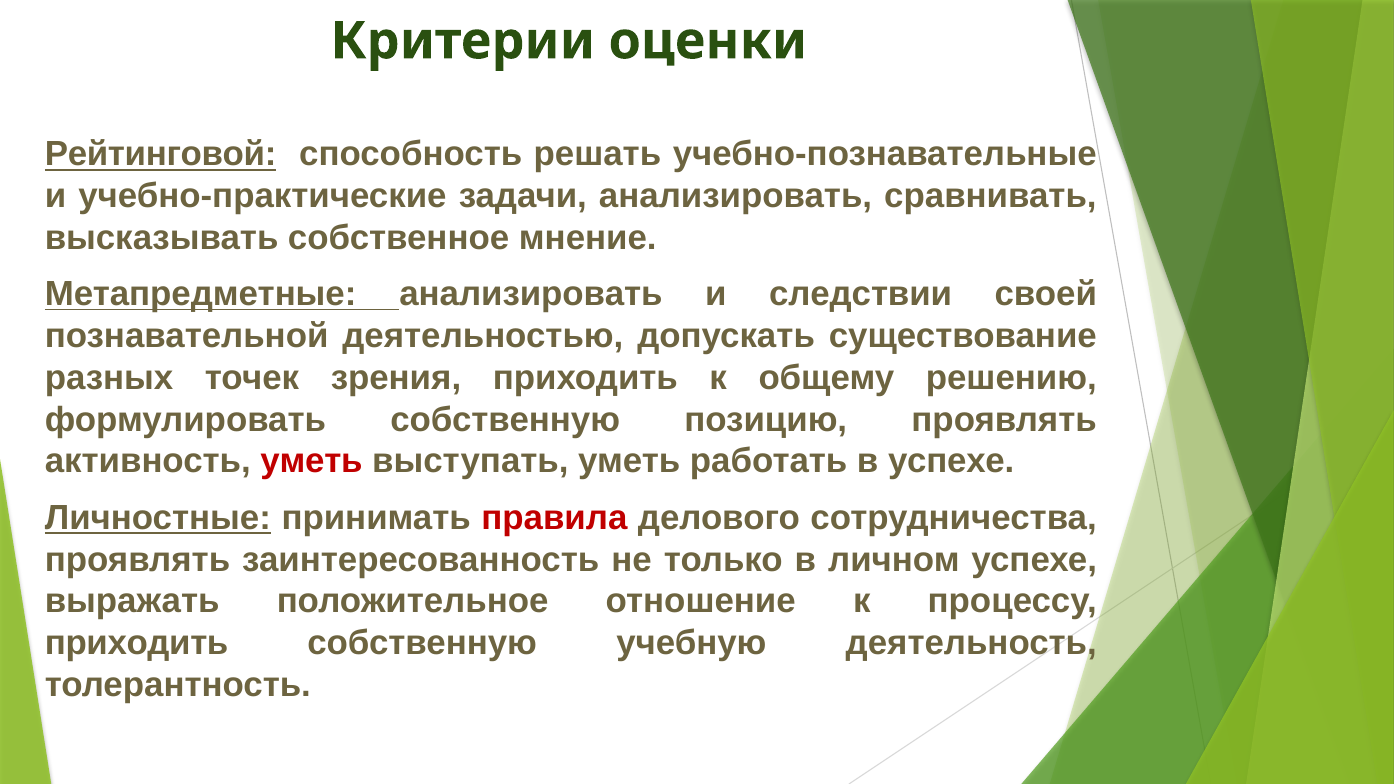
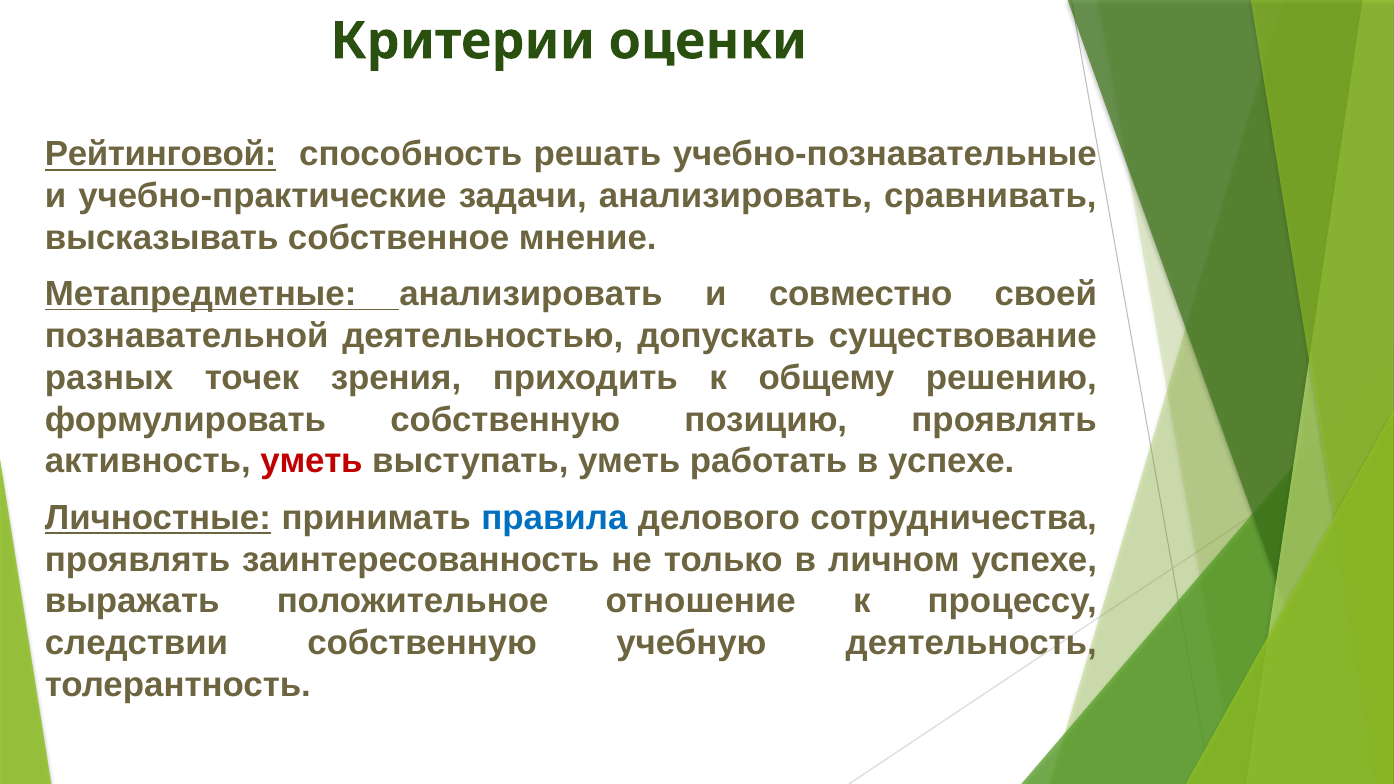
следствии: следствии -> совместно (861, 294)
правила colour: red -> blue (554, 518)
приходить: приходить -> следствии (136, 643)
